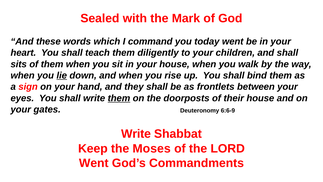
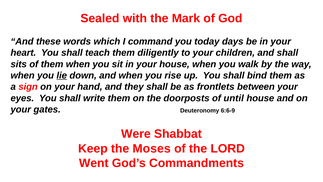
today went: went -> days (233, 41)
them underline: present -> none (119, 98)
their: their -> until (234, 98)
Write: Write -> Were (136, 134)
